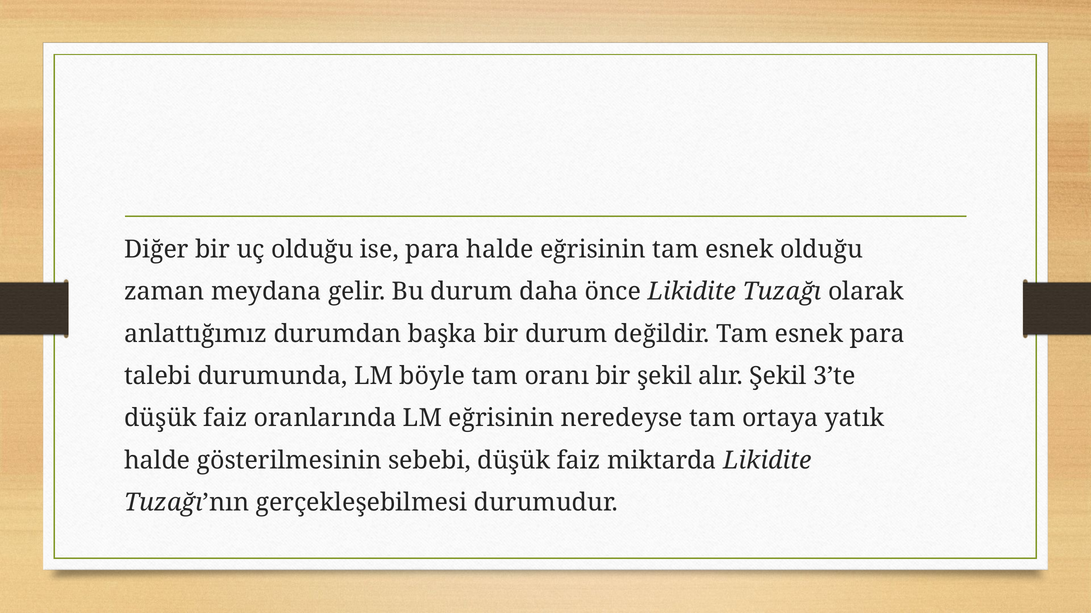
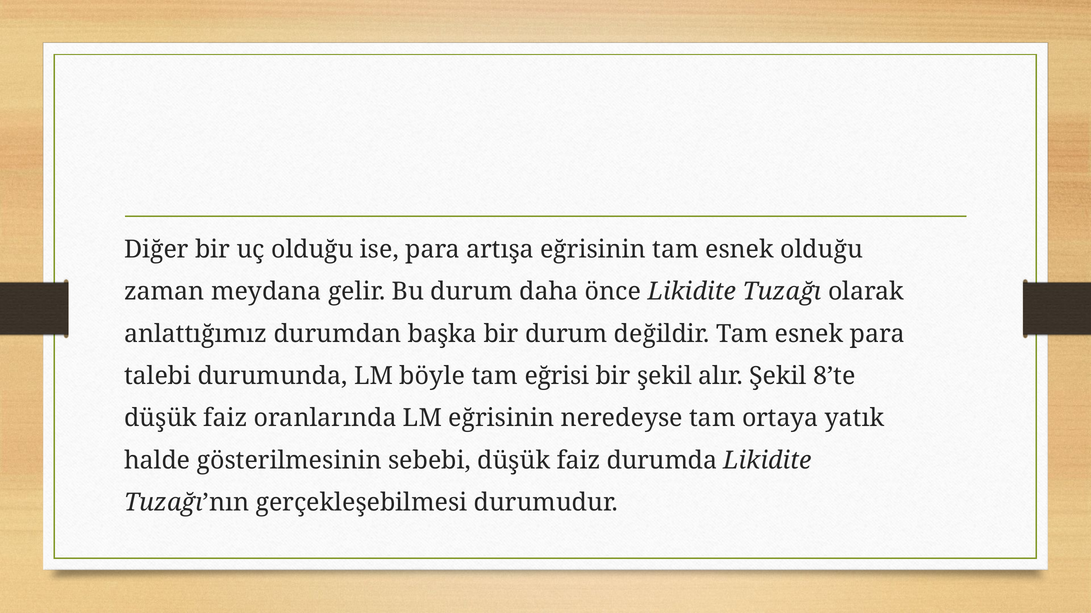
para halde: halde -> artışa (500, 250)
oranı: oranı -> eğrisi (557, 376)
3’te: 3’te -> 8’te (834, 376)
miktarda: miktarda -> durumda (662, 461)
